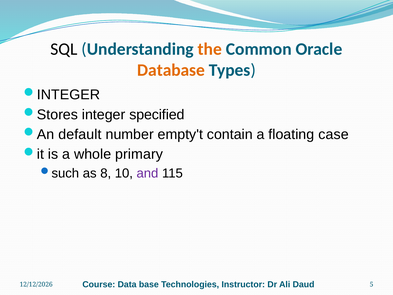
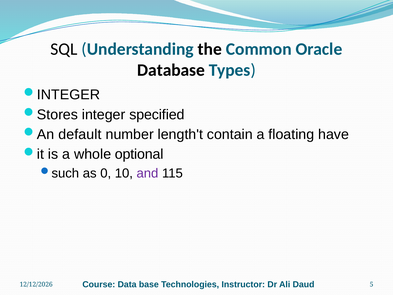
the colour: orange -> black (210, 49)
Database colour: orange -> black (171, 70)
empty't: empty't -> length't (180, 134)
case: case -> have (334, 134)
primary: primary -> optional (139, 154)
8: 8 -> 0 (106, 173)
